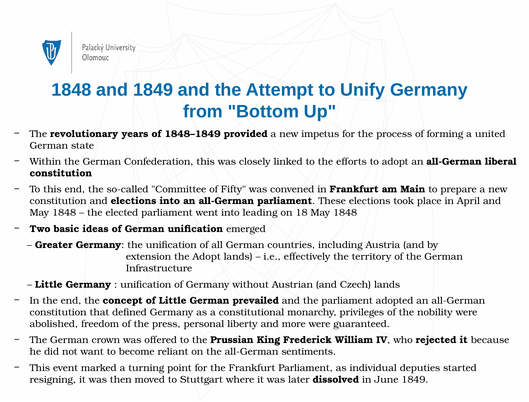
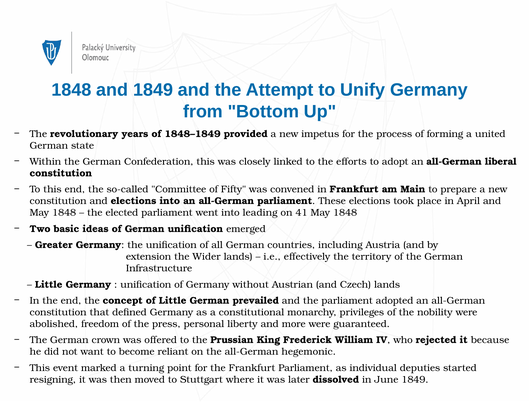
18: 18 -> 41 (302, 213)
the Adopt: Adopt -> Wider (207, 257)
sentiments: sentiments -> hegemonic (309, 352)
